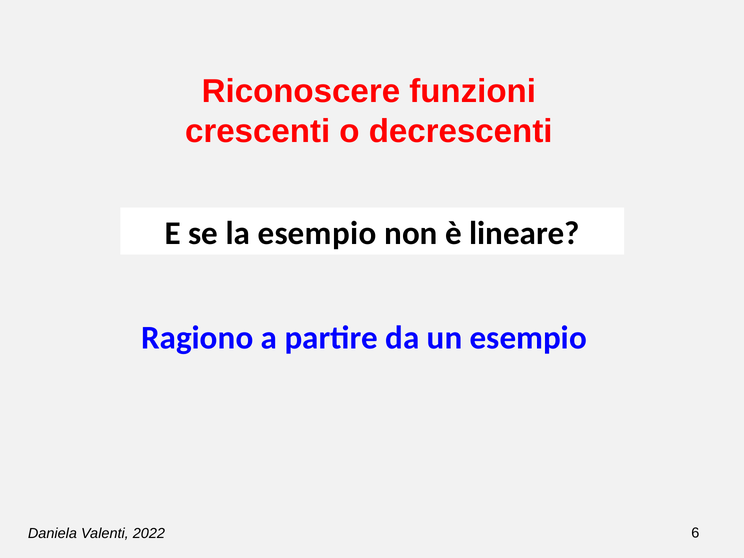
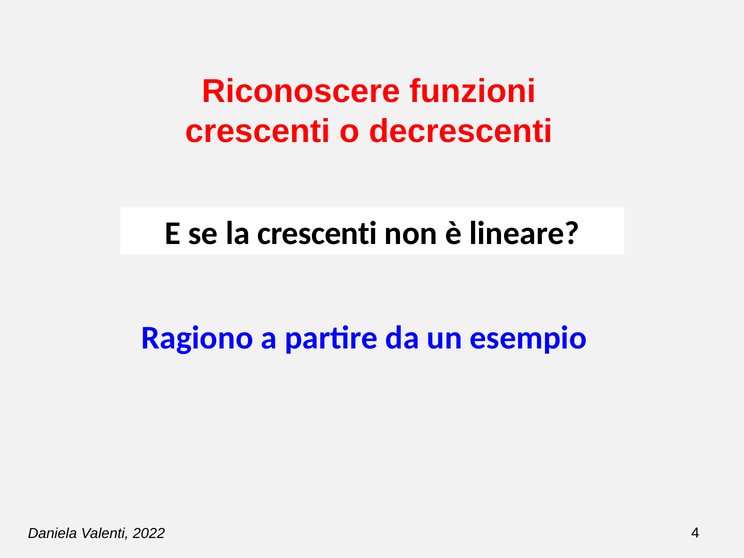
la esempio: esempio -> crescenti (317, 233)
6: 6 -> 4 (695, 533)
